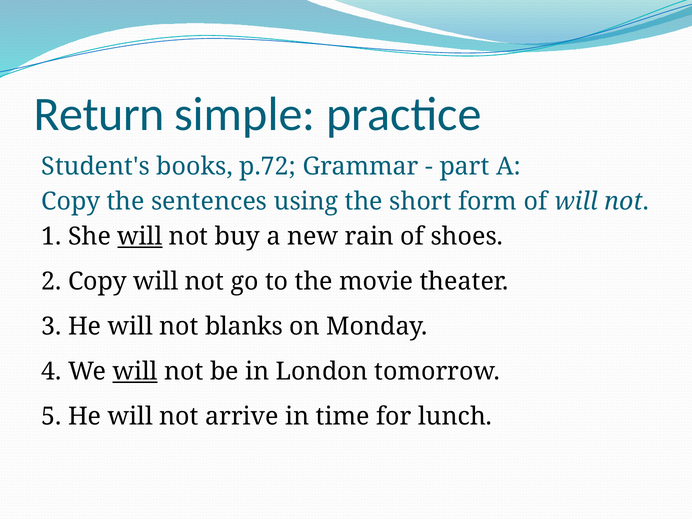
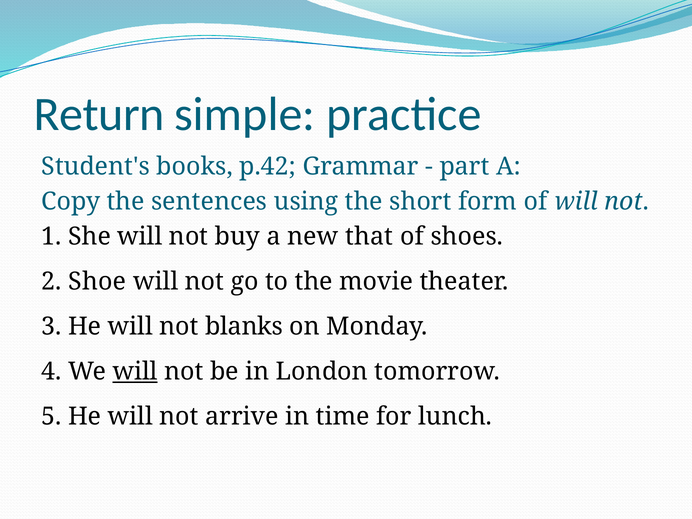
p.72: p.72 -> p.42 (268, 167)
will underline: present -> none (140, 237)
rain: rain -> that (369, 237)
2 Copy: Copy -> Shoe (97, 281)
